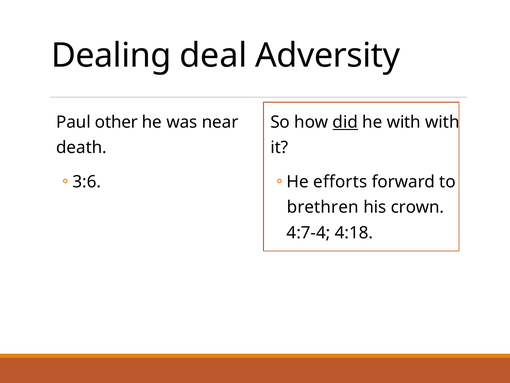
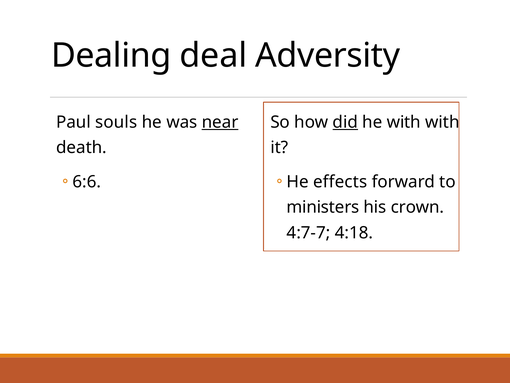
other: other -> souls (116, 122)
near underline: none -> present (220, 122)
3:6: 3:6 -> 6:6 (87, 182)
efforts: efforts -> effects (340, 182)
brethren: brethren -> ministers (323, 207)
4:7-4: 4:7-4 -> 4:7-7 (309, 233)
